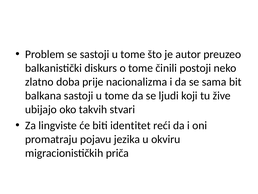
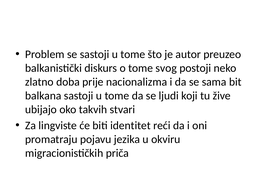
činili: činili -> svog (166, 68)
